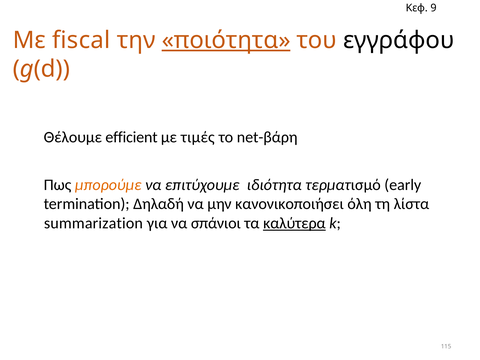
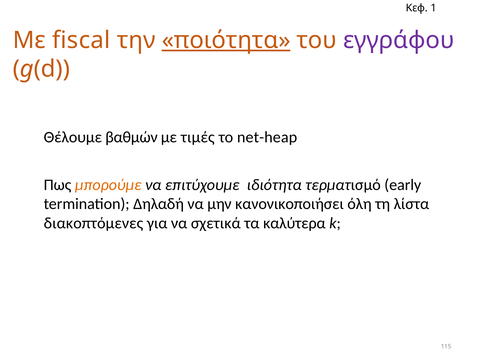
9: 9 -> 1 (433, 8)
εγγράφου colour: black -> purple (399, 40)
efficient: efficient -> βαθμών (132, 137)
net-βάρη: net-βάρη -> net-heap (267, 137)
summarization: summarization -> διακοπτόμενες (93, 223)
σπάνιοι: σπάνιοι -> σχετικά (216, 223)
καλύτερα underline: present -> none (294, 223)
